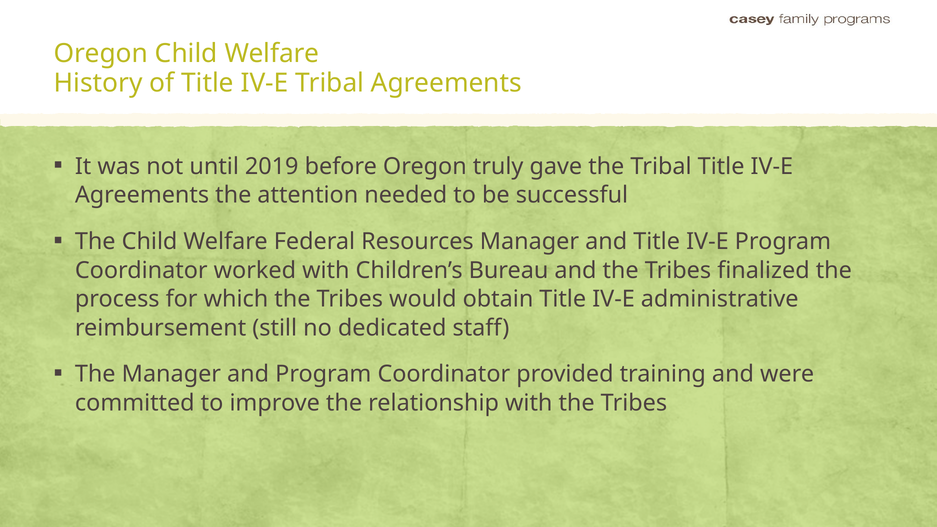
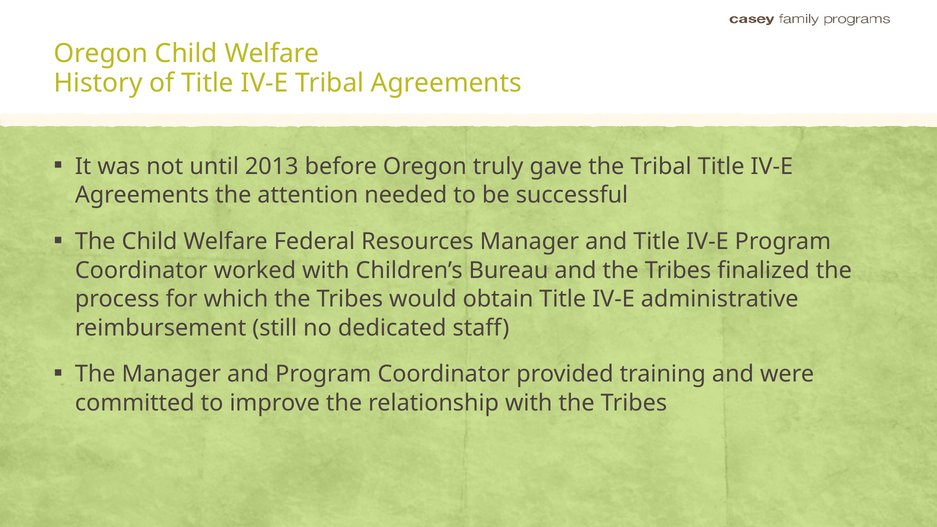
2019: 2019 -> 2013 (272, 167)
